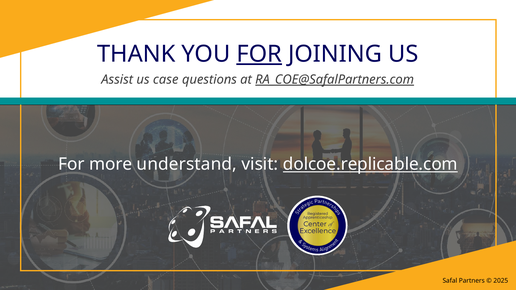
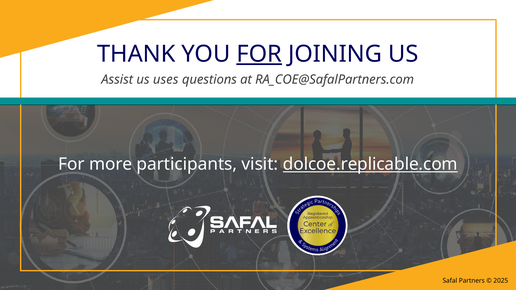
case: case -> uses (166, 80)
RA_COE@SafalPartners.com underline: present -> none (335, 80)
understand: understand -> participants (187, 164)
